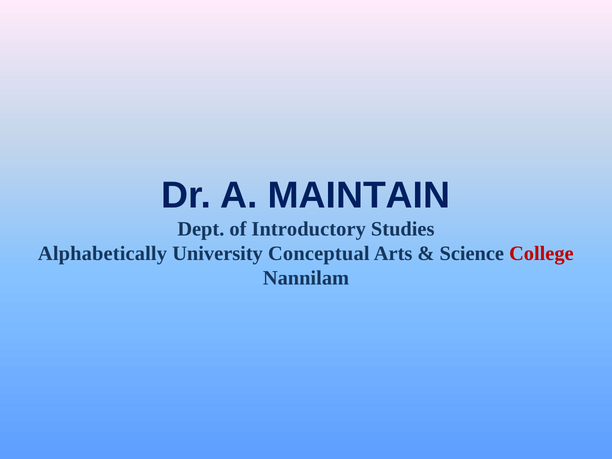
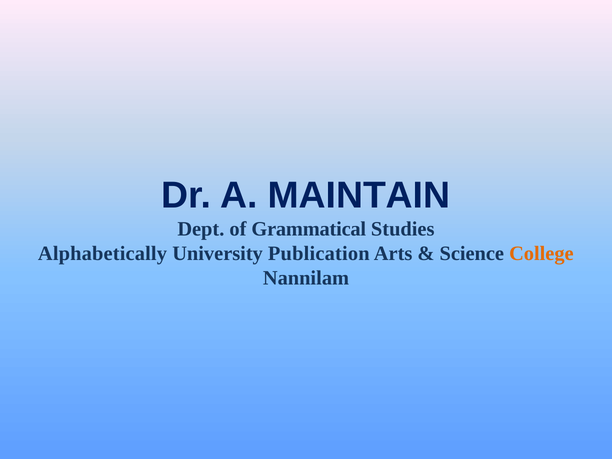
Introductory: Introductory -> Grammatical (309, 229)
Conceptual: Conceptual -> Publication (319, 253)
College colour: red -> orange (541, 253)
